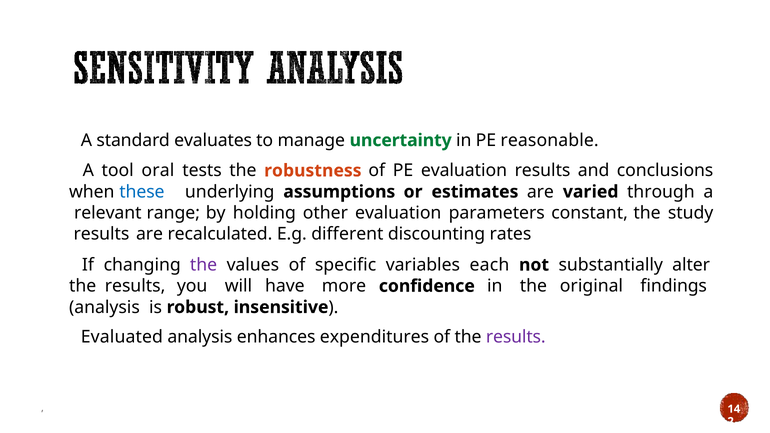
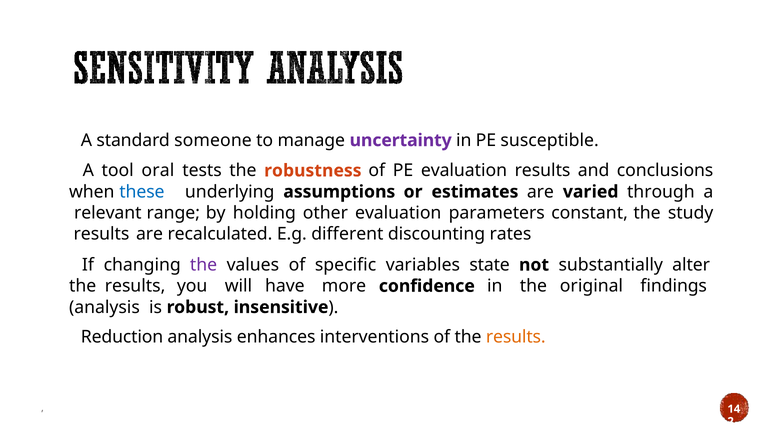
evaluates: evaluates -> someone (213, 140)
uncertainty colour: green -> purple (401, 140)
reasonable: reasonable -> susceptible (550, 140)
each: each -> state (490, 265)
Evaluated: Evaluated -> Reduction (122, 337)
expenditures: expenditures -> interventions (374, 337)
results colour: purple -> orange (516, 337)
